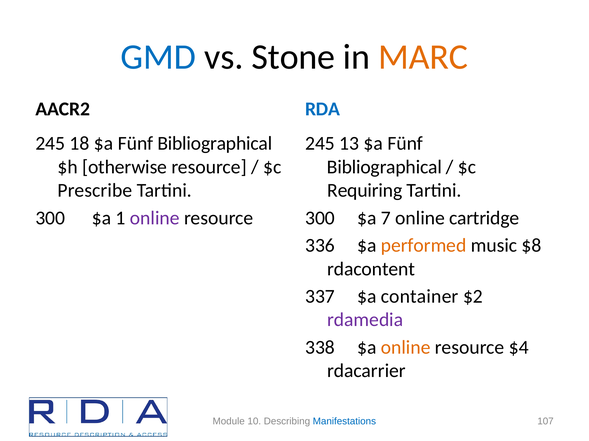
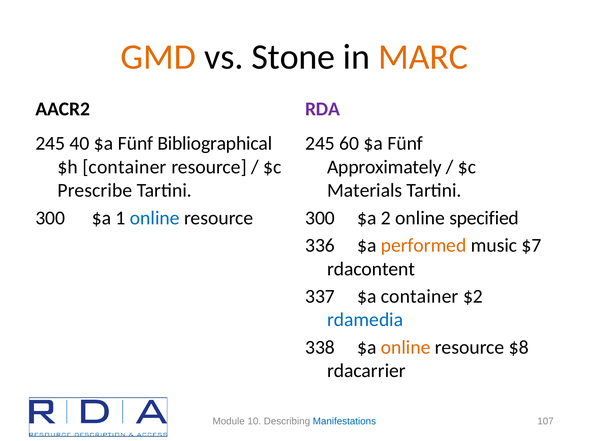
GMD colour: blue -> orange (158, 57)
RDA colour: blue -> purple (323, 109)
18: 18 -> 40 (80, 144)
13: 13 -> 60 (349, 144)
$h otherwise: otherwise -> container (124, 167)
Bibliographical: Bibliographical -> Approximately (384, 167)
Requiring: Requiring -> Materials (365, 191)
online colour: purple -> blue (155, 218)
7: 7 -> 2 (386, 218)
cartridge: cartridge -> specified (484, 218)
$8: $8 -> $7 (532, 246)
rdamedia colour: purple -> blue (365, 320)
$4: $4 -> $8 (519, 348)
